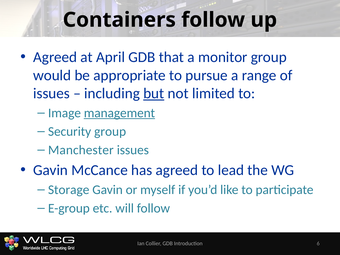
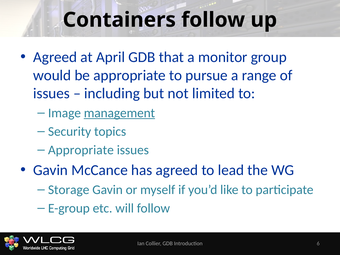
but underline: present -> none (154, 93)
Security group: group -> topics (110, 131)
Manchester: Manchester -> Appropriate (81, 150)
